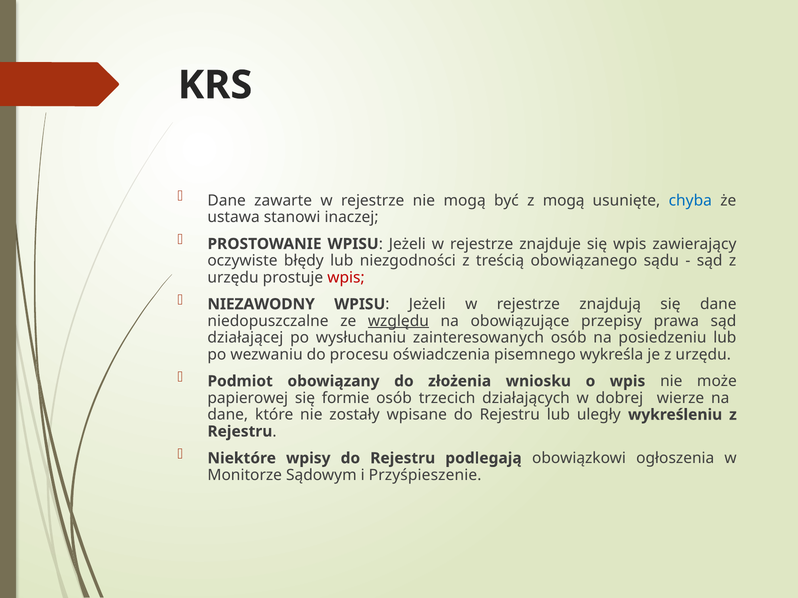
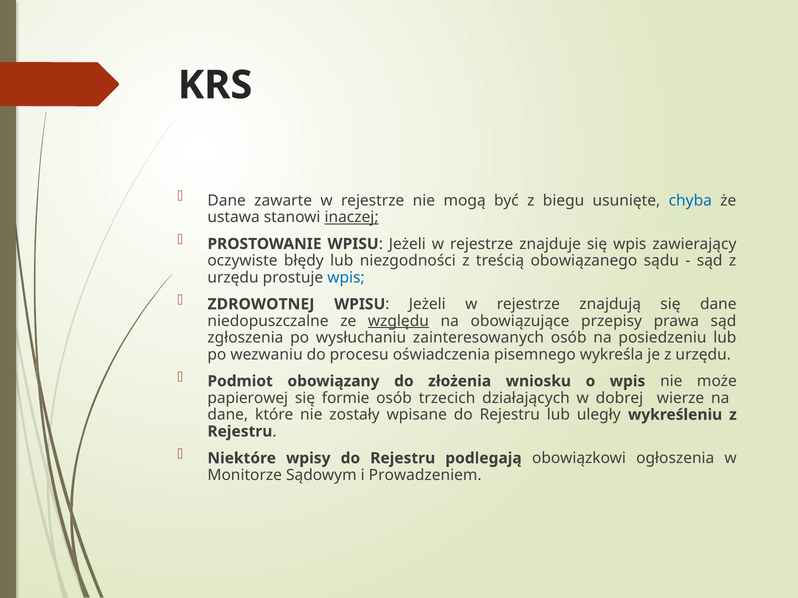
z mogą: mogą -> biegu (564, 201)
inaczej underline: none -> present (352, 217)
wpis colour: red -> blue (346, 278)
NIEZAWODNY: NIEZAWODNY -> ZDROWOTNEJ (261, 304)
działającej: działającej -> zgłoszenia (245, 338)
Przyśpieszenie: Przyśpieszenie -> Prowadzeniem (425, 475)
